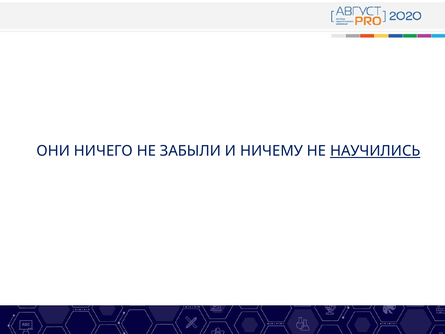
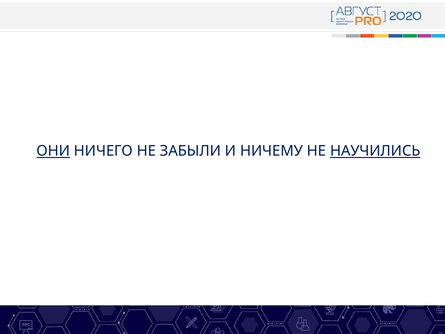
ОНИ underline: none -> present (53, 151)
